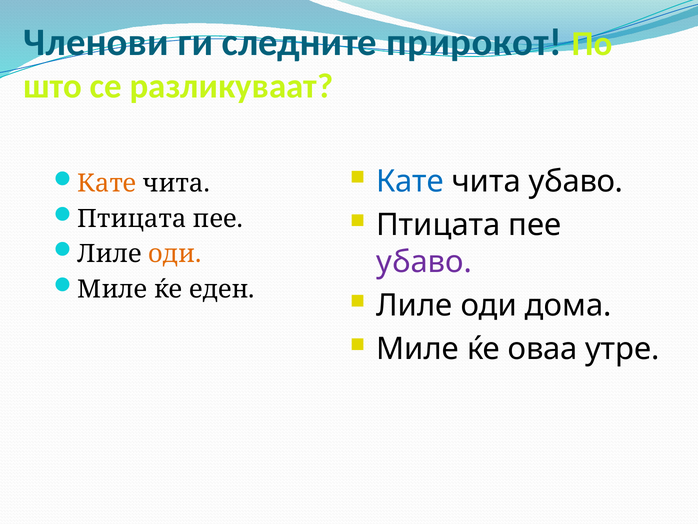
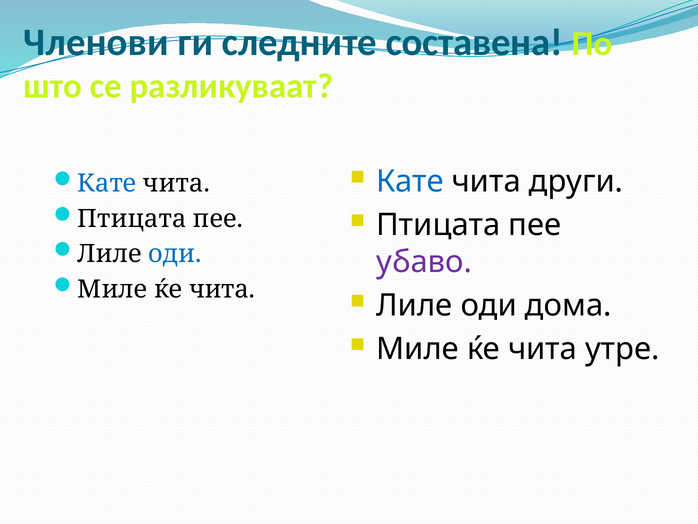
прирокот: прирокот -> составена (474, 42)
чита убаво: убаво -> други (576, 181)
Кате colour: orange -> blue (107, 183)
оди colour: orange -> blue (175, 254)
еден: еден -> чита (222, 289)
оваа: оваа -> чита (543, 349)
